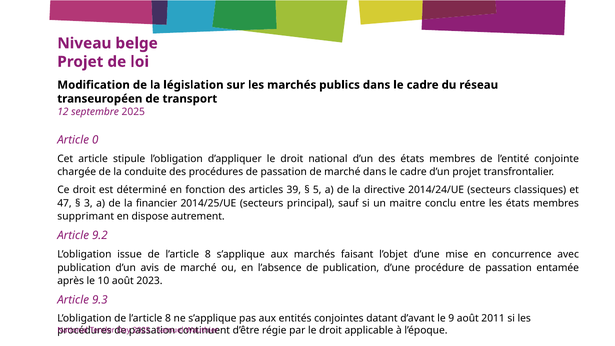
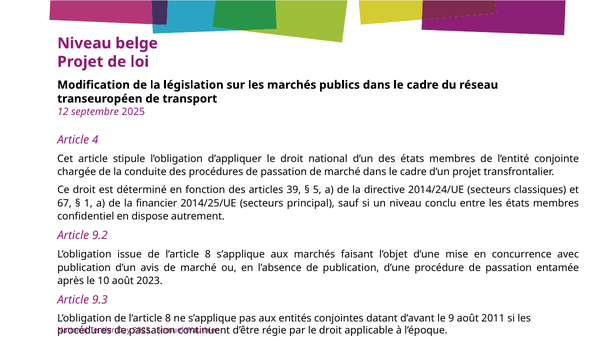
0: 0 -> 4 (95, 140)
47: 47 -> 67 (64, 203)
3: 3 -> 1 (88, 203)
un maitre: maitre -> niveau (405, 203)
supprimant: supprimant -> confidentiel (86, 216)
